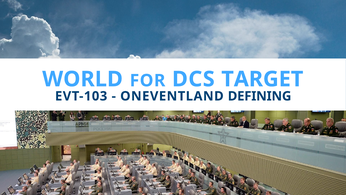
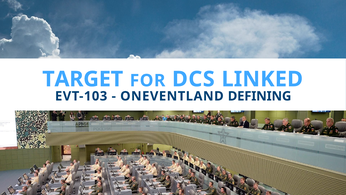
WORLD: WORLD -> TARGET (83, 79)
TARGET: TARGET -> LINKED (262, 79)
